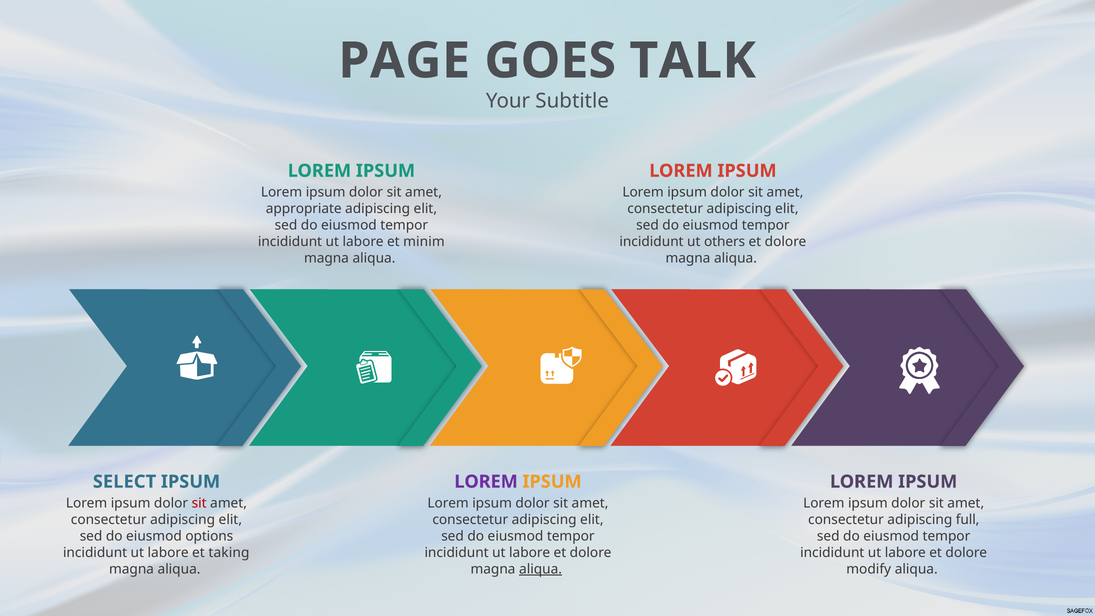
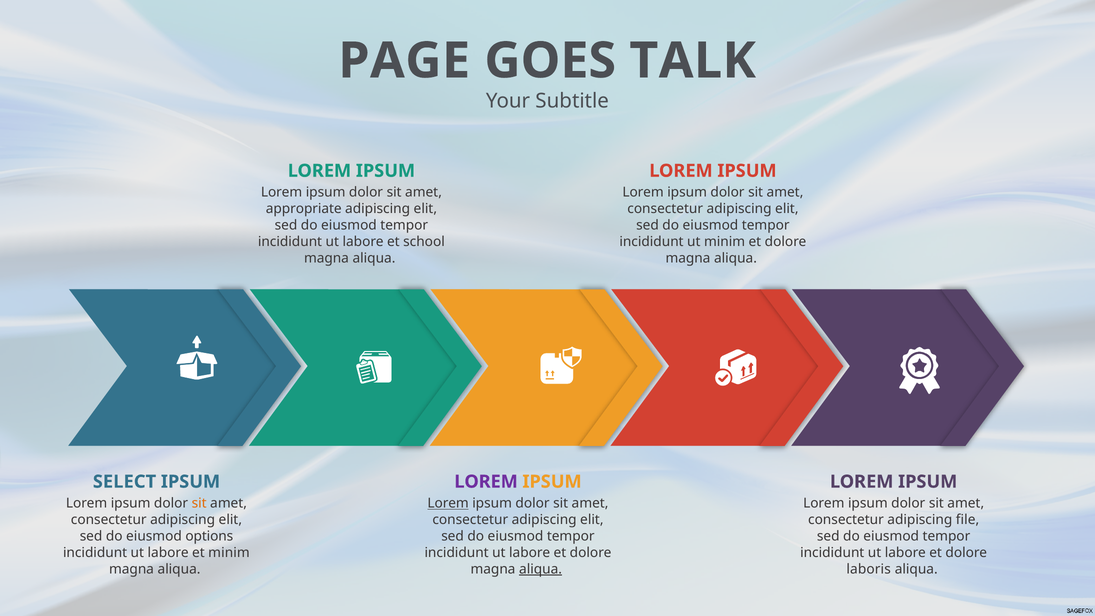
minim: minim -> school (424, 242)
ut others: others -> minim (725, 242)
sit colour: red -> orange (199, 503)
Lorem underline: none -> present (448, 503)
full: full -> file (968, 520)
et taking: taking -> minim (229, 553)
modify: modify -> laboris (869, 569)
